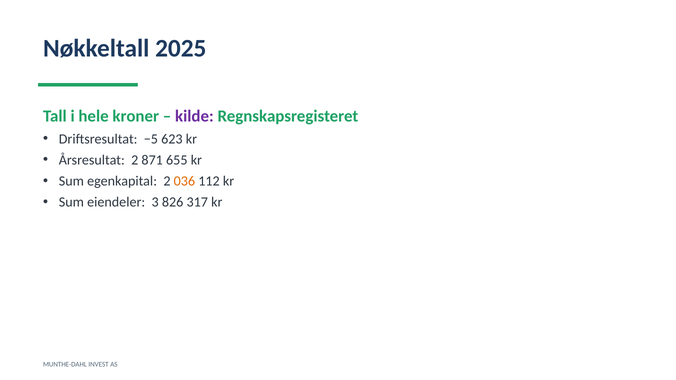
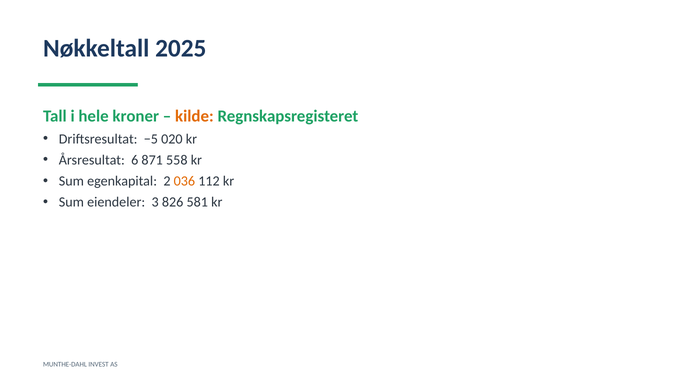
kilde colour: purple -> orange (194, 116)
623: 623 -> 020 (172, 139)
Årsresultat 2: 2 -> 6 (135, 160)
655: 655 -> 558 (177, 160)
317: 317 -> 581 (197, 202)
